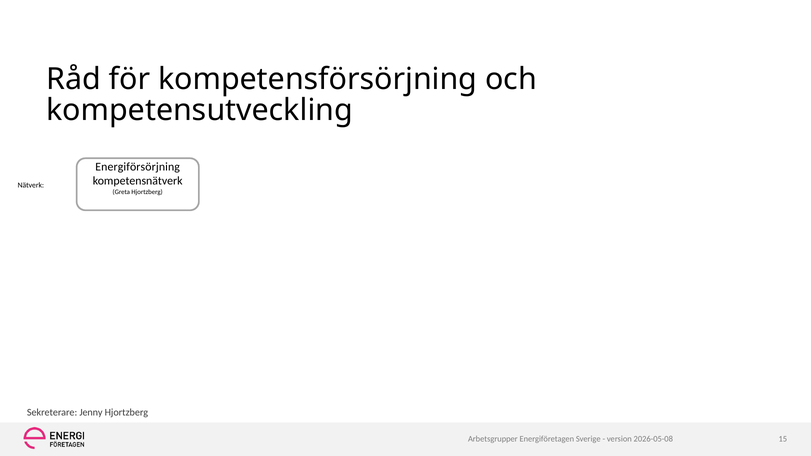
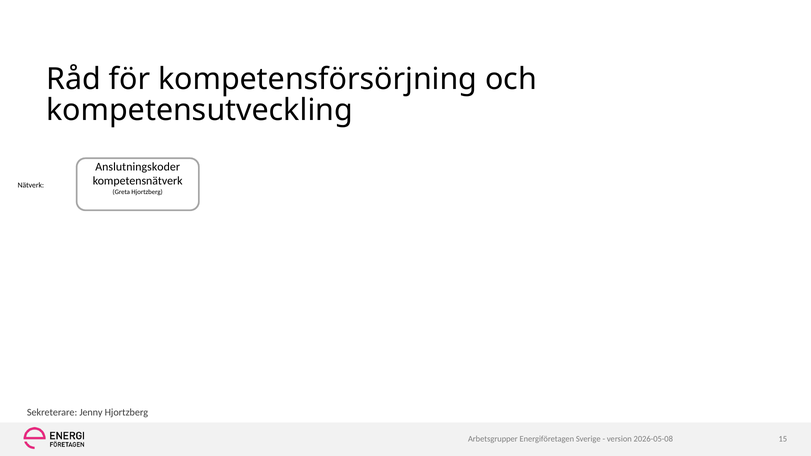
Energiförsörjning: Energiförsörjning -> Anslutningskoder (138, 167)
